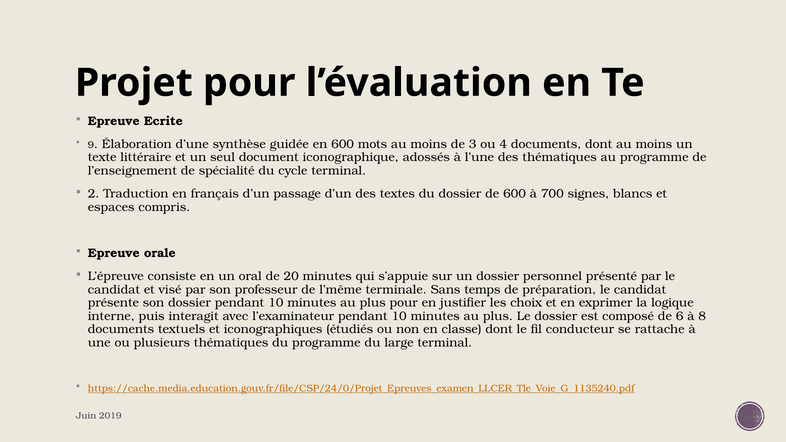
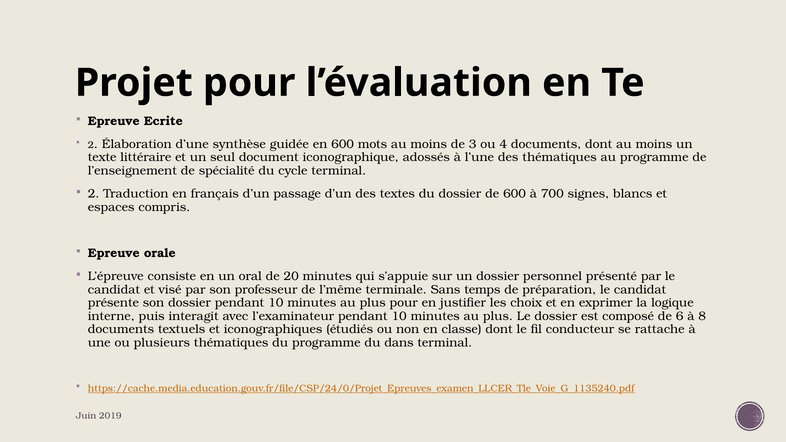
9: 9 -> 2 (91, 145)
large: large -> dans (399, 343)
